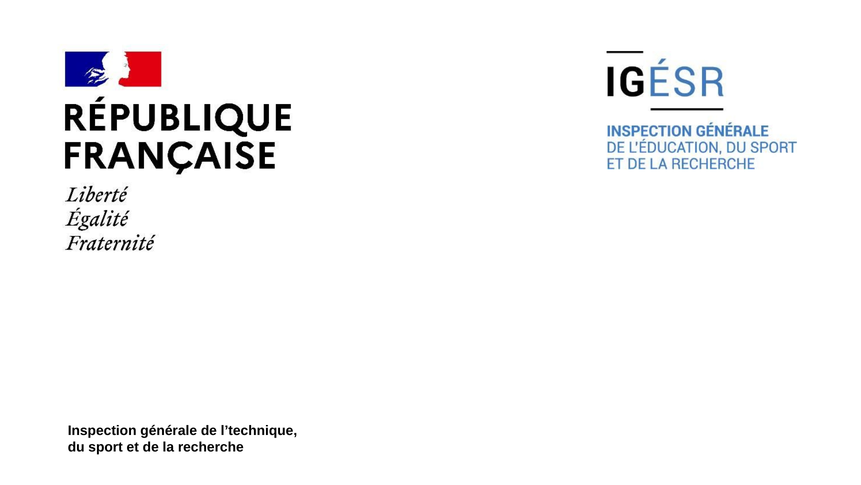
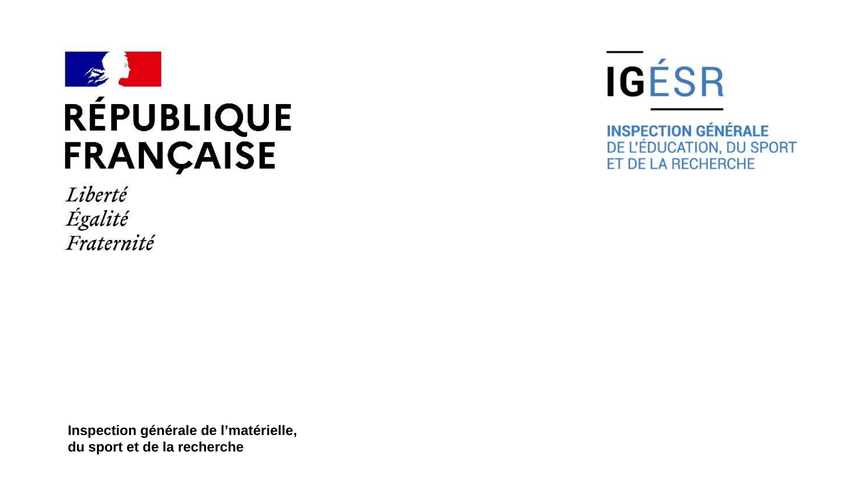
l’technique: l’technique -> l’matérielle (259, 430)
